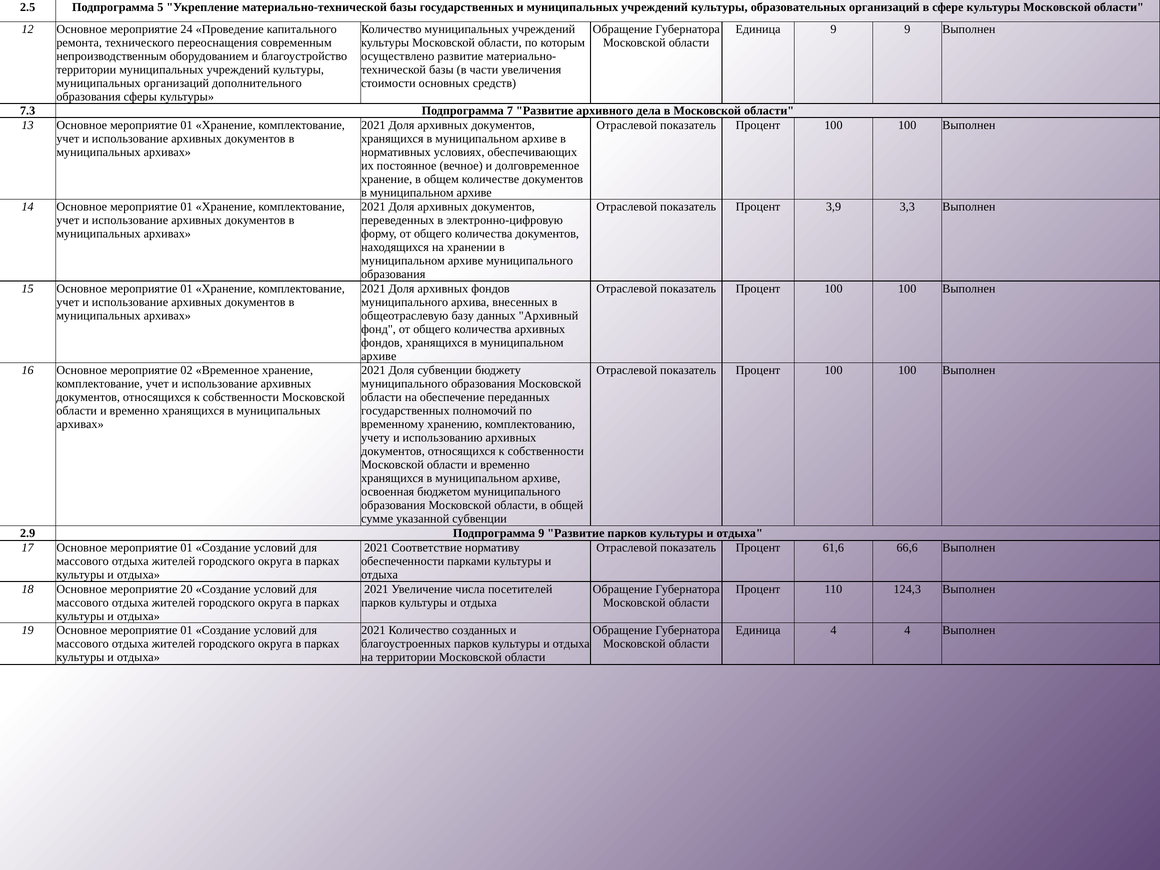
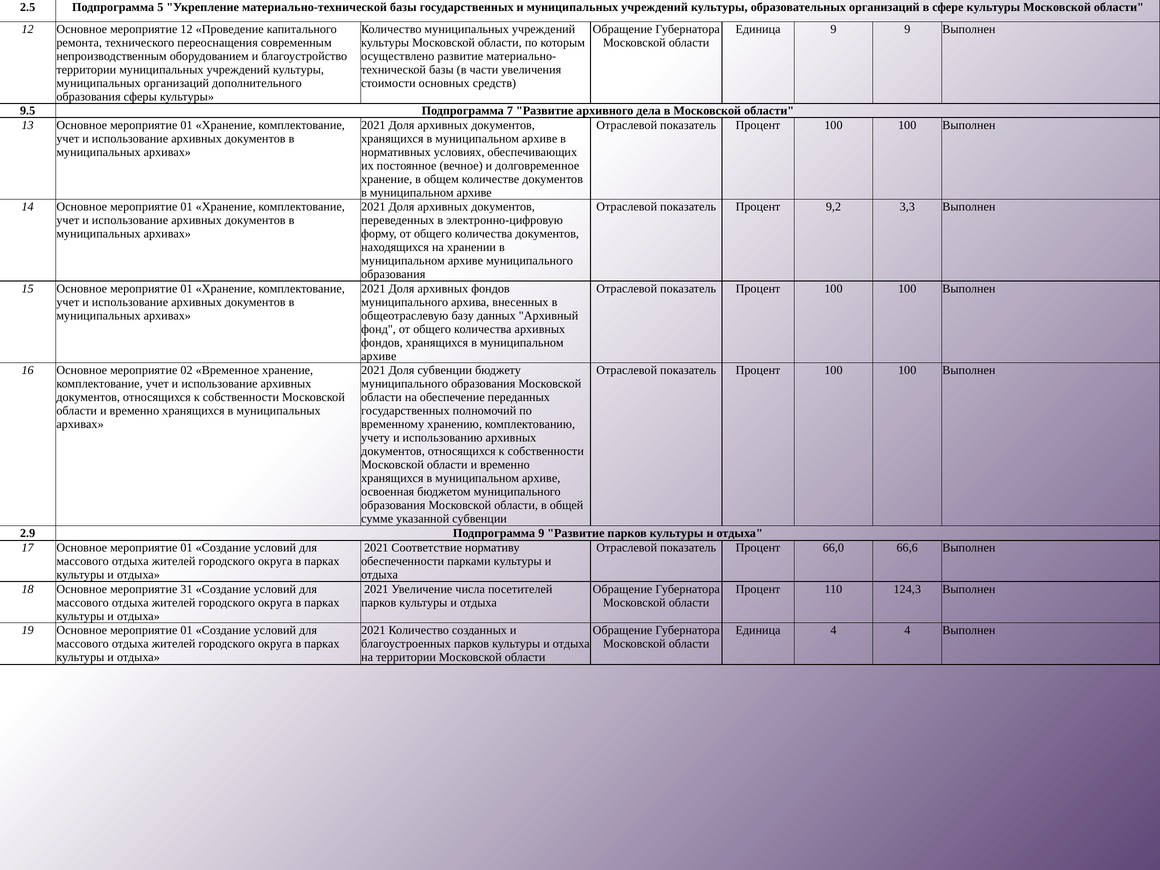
мероприятие 24: 24 -> 12 (186, 29)
7.3: 7.3 -> 9.5 (28, 111)
3,9: 3,9 -> 9,2 (833, 207)
61,6: 61,6 -> 66,0 (833, 548)
20: 20 -> 31 (186, 589)
